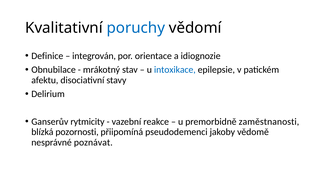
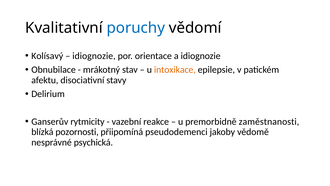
Definice: Definice -> Kolísavý (47, 56)
integrován: integrován -> idiognozie (94, 56)
intoxikace colour: blue -> orange (175, 70)
poznávat: poznávat -> psychická (93, 142)
